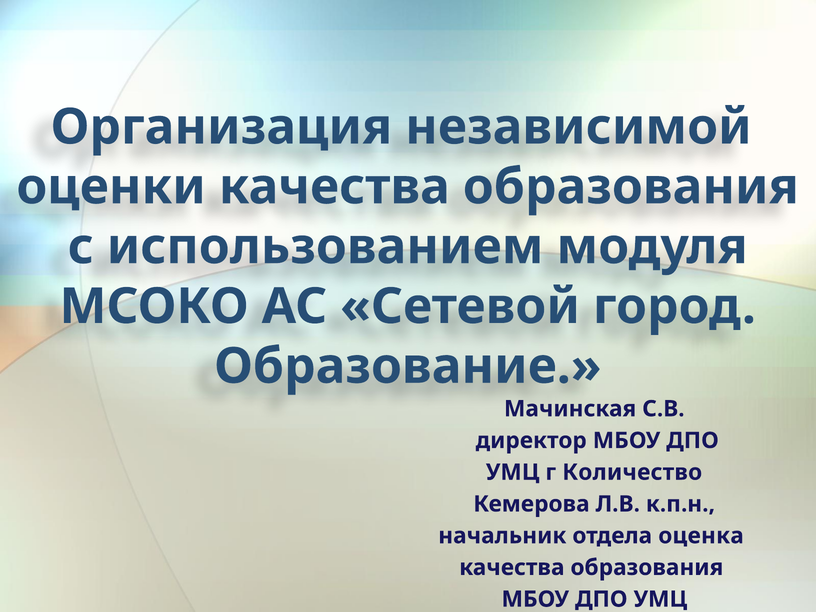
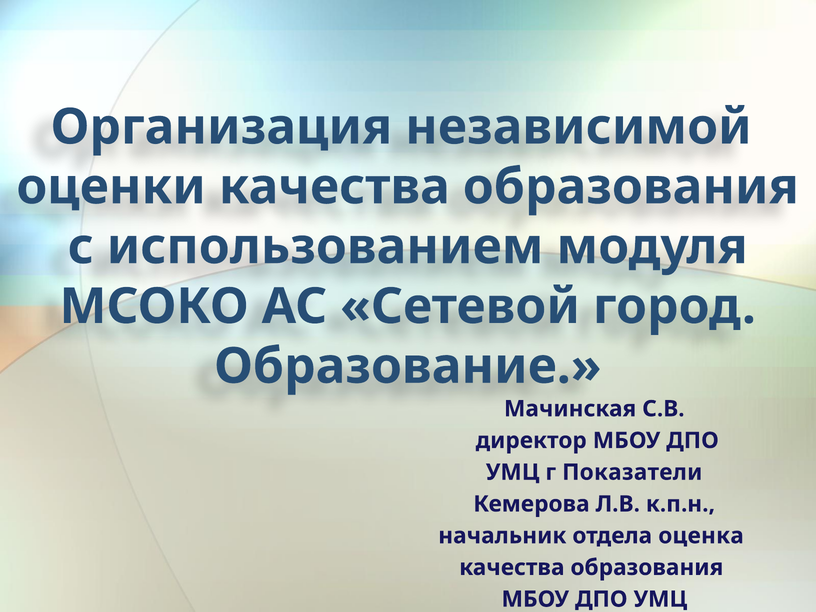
Количество: Количество -> Показатели (632, 472)
